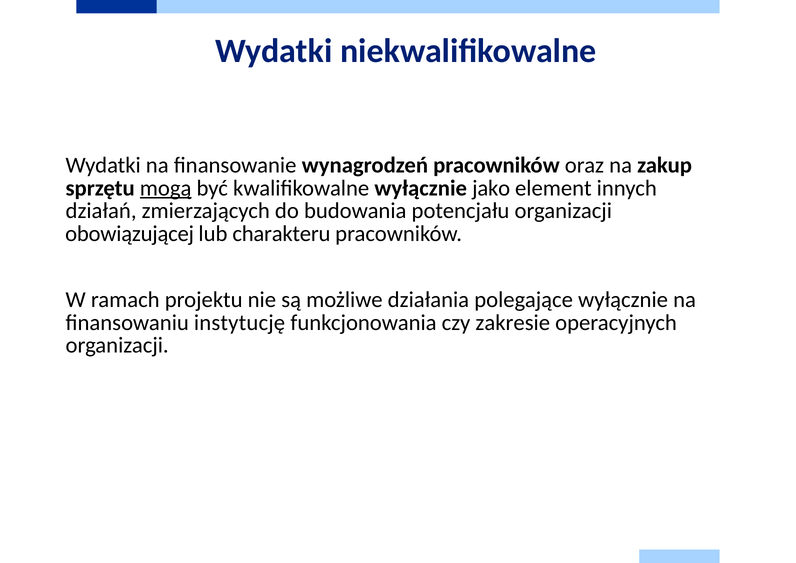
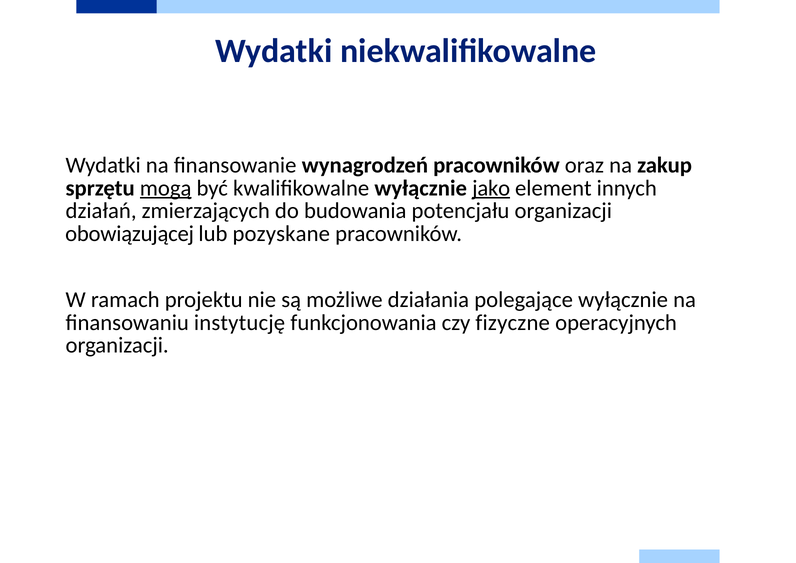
jako underline: none -> present (491, 188)
charakteru: charakteru -> pozyskane (281, 233)
zakresie: zakresie -> fizyczne (513, 322)
